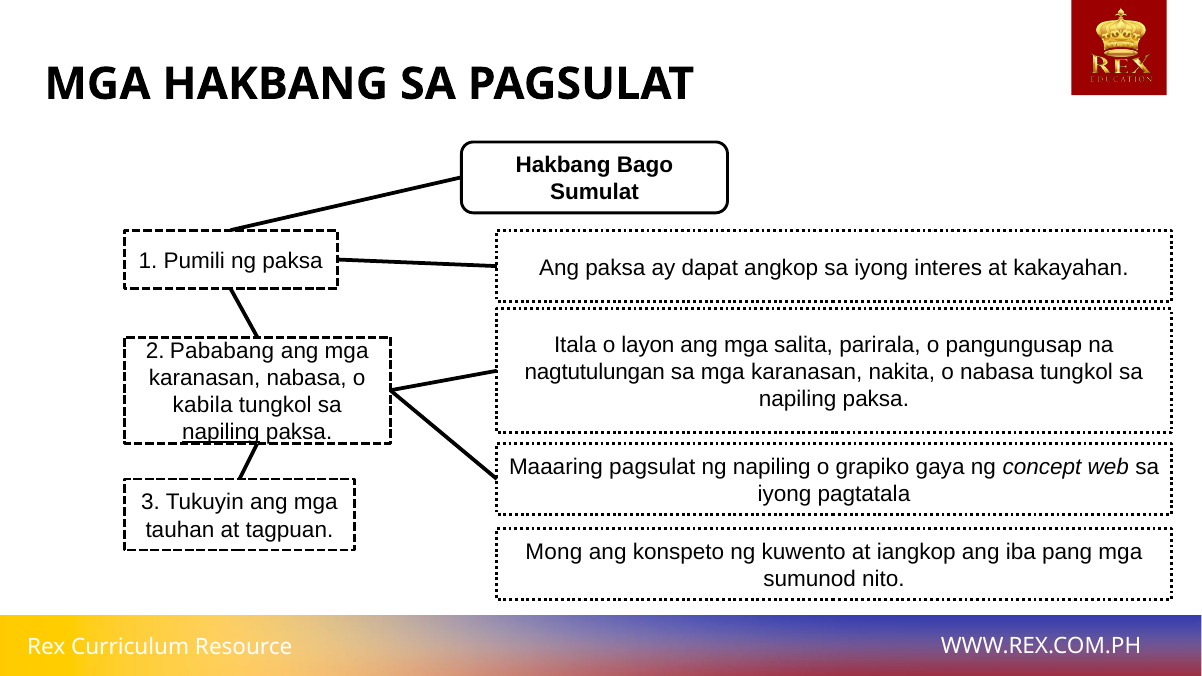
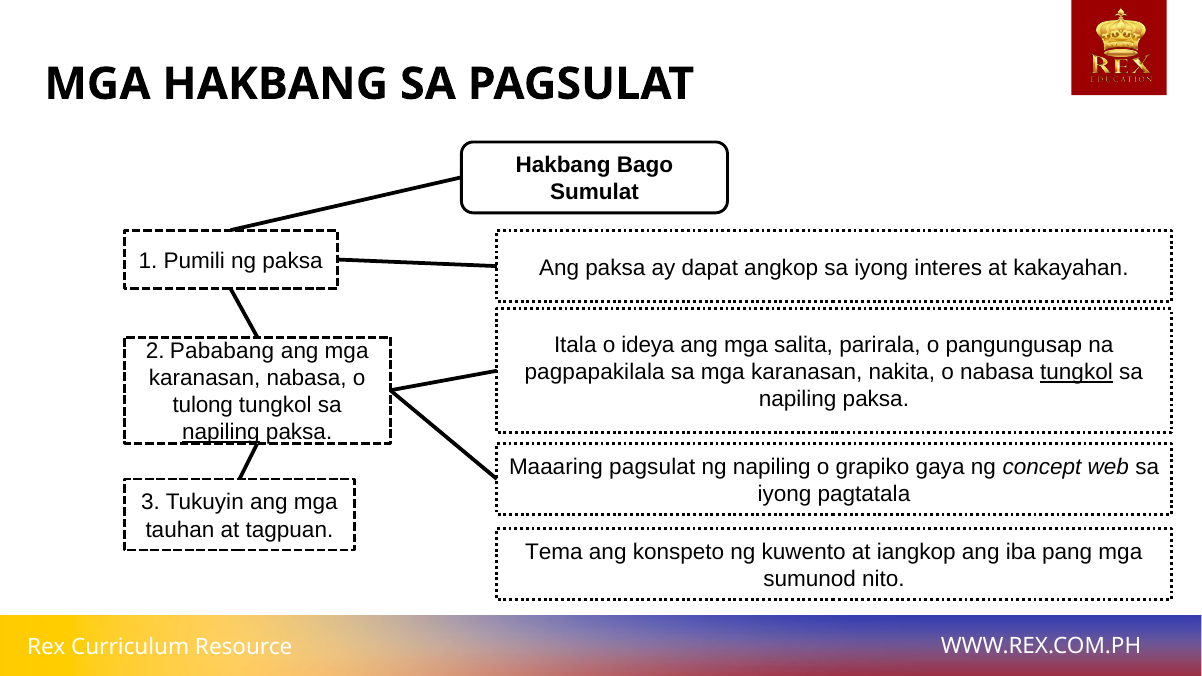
layon: layon -> ideya (648, 345)
nagtutulungan: nagtutulungan -> pagpapakilala (595, 372)
tungkol underline: none -> present (1077, 372)
kabila: kabila -> tulong (203, 405)
Mong: Mong -> Tema (554, 552)
